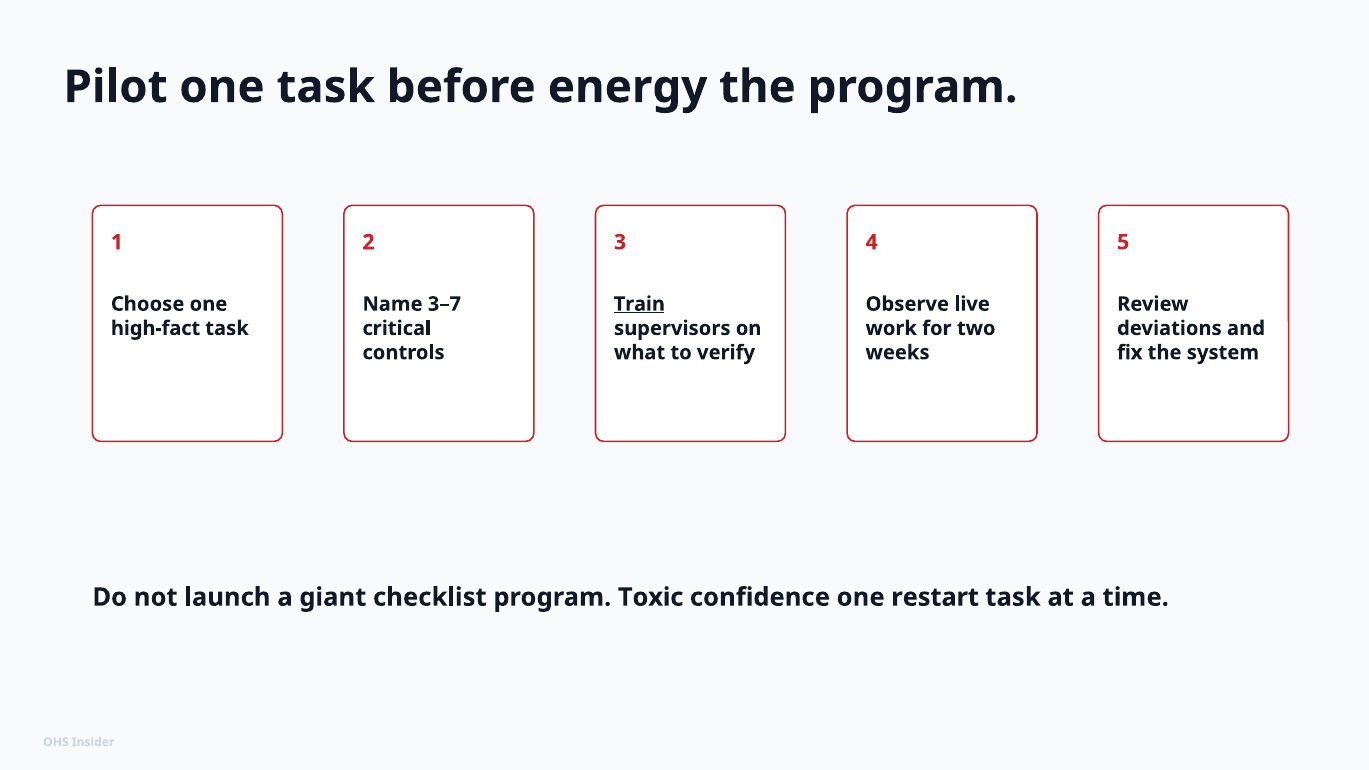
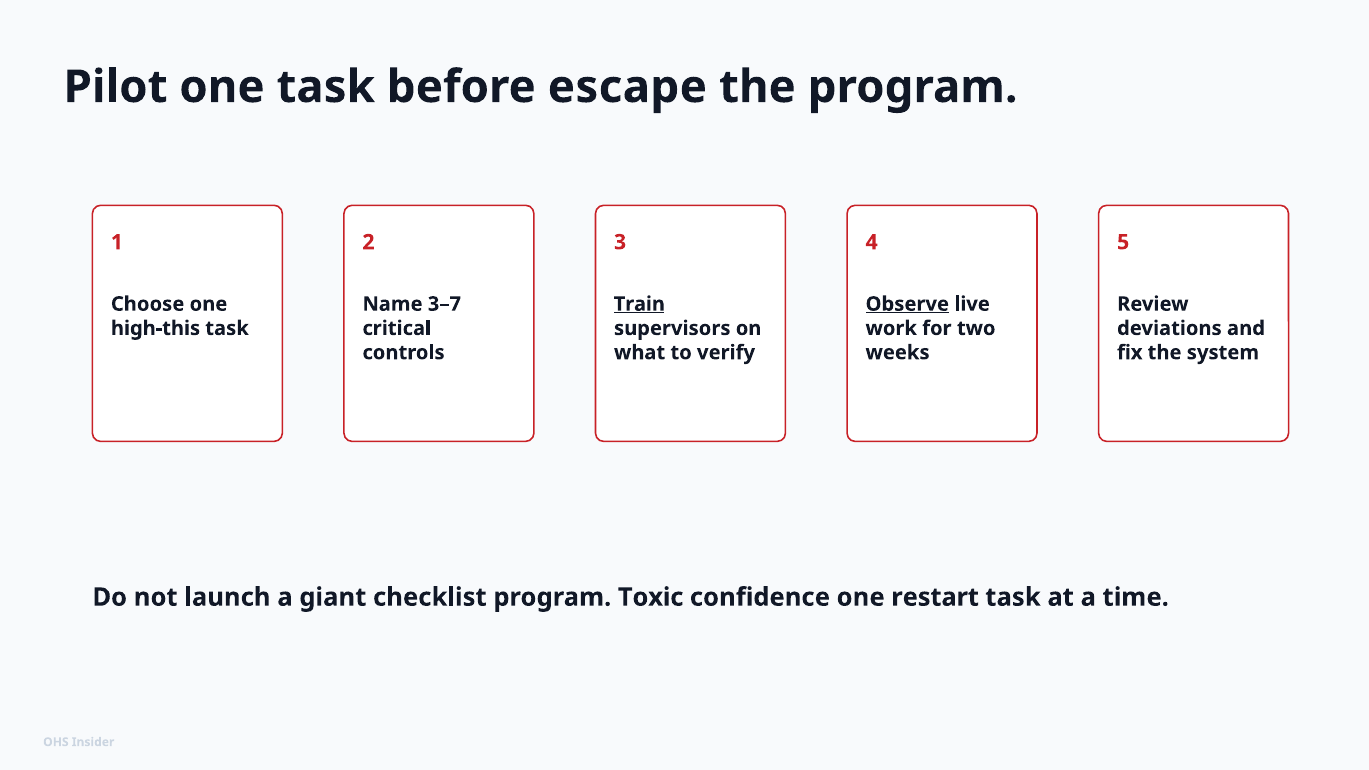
energy: energy -> escape (627, 87)
Observe underline: none -> present (907, 304)
high-fact: high-fact -> high-this (155, 328)
